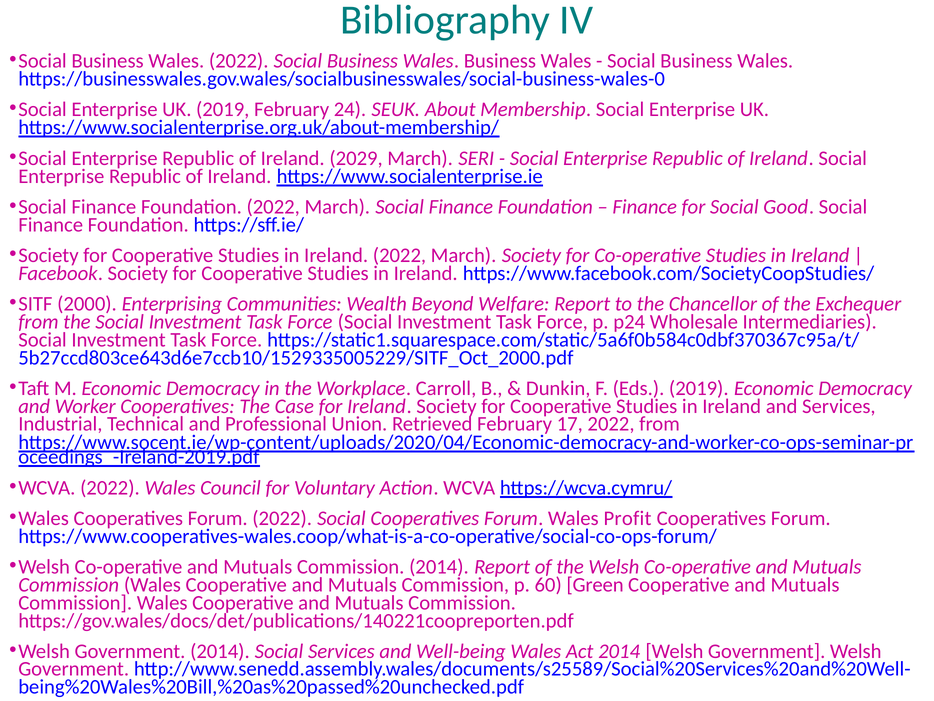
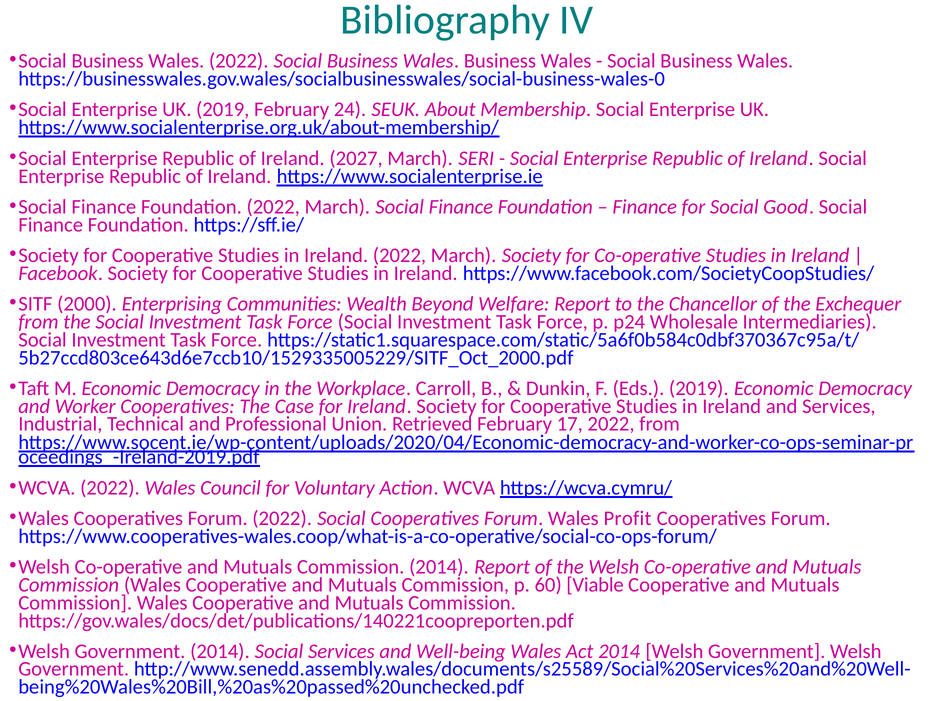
2029: 2029 -> 2027 (356, 158)
Green: Green -> Viable (595, 584)
